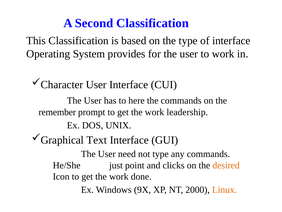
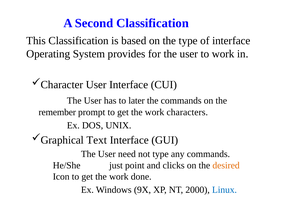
here: here -> later (137, 100)
leadership: leadership -> characters (187, 112)
Linux colour: orange -> blue (224, 189)
